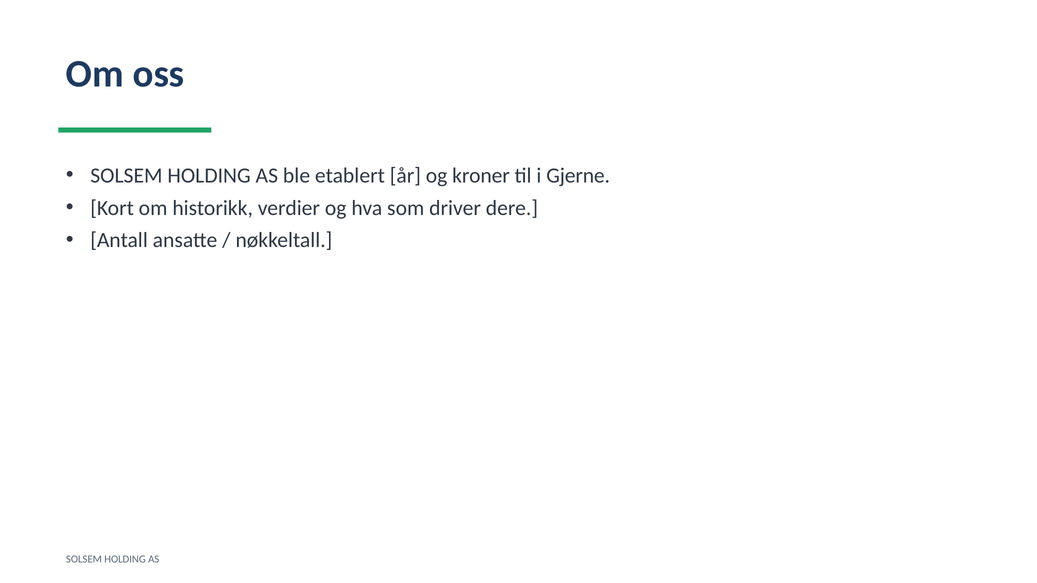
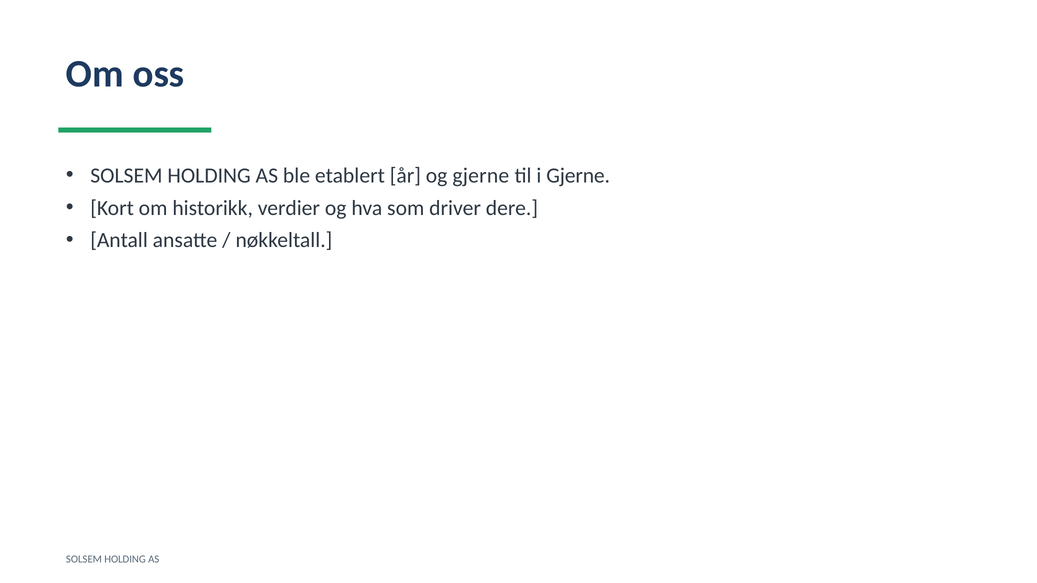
og kroner: kroner -> gjerne (481, 176)
